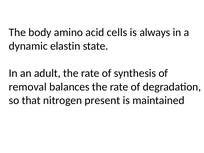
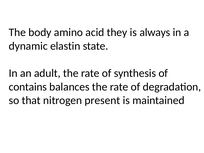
cells: cells -> they (117, 32)
removal: removal -> contains (28, 87)
